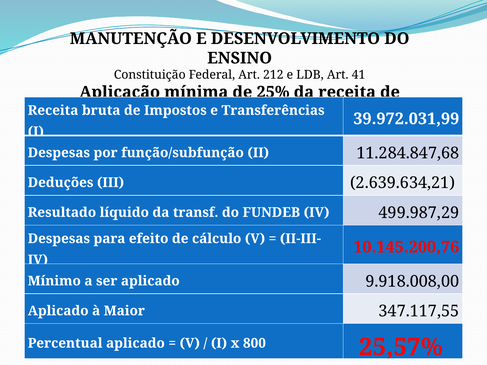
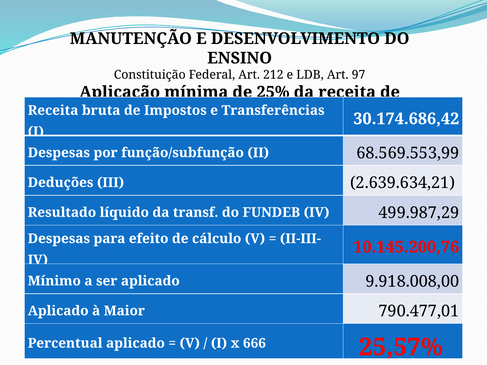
41: 41 -> 97 (359, 75)
39.972.031,99: 39.972.031,99 -> 30.174.686,42 (406, 119)
11.284.847,68: 11.284.847,68 -> 68.569.553,99 (408, 153)
347.117,55: 347.117,55 -> 790.477,01 (419, 311)
800: 800 -> 666 (254, 343)
